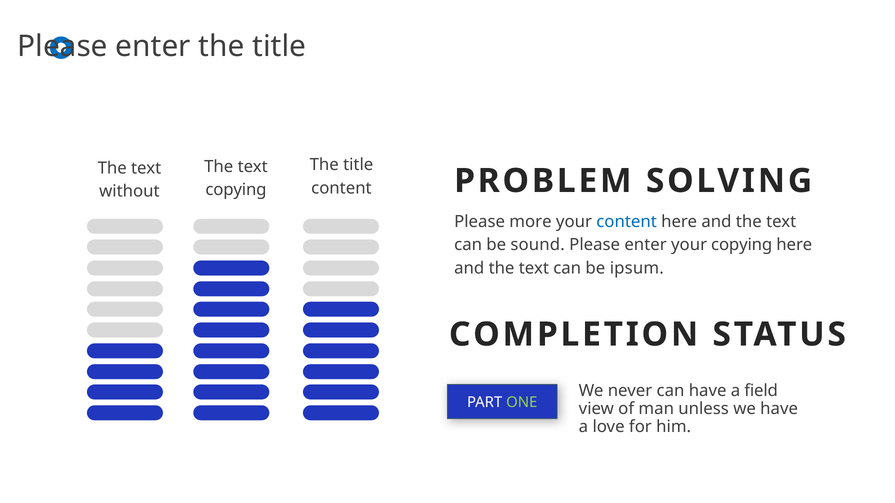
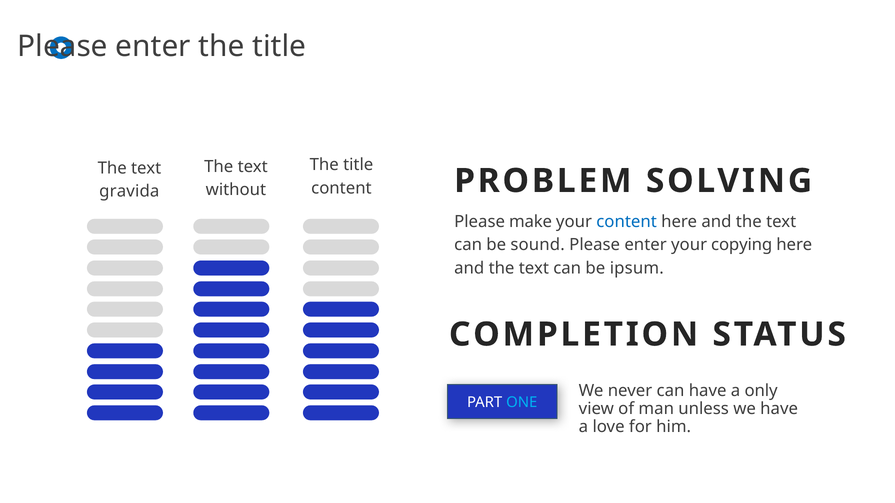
copying: copying -> without (236, 190)
without: without -> gravida (129, 192)
more: more -> make (531, 222)
field: field -> only (761, 391)
ONE colour: light green -> light blue (522, 403)
